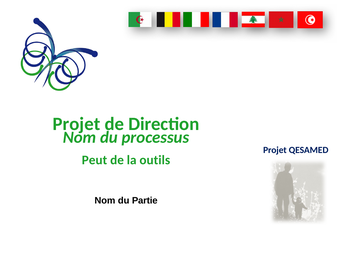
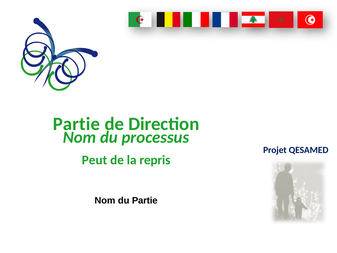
Projet: Projet -> Partie (76, 124)
outils: outils -> repris (155, 160)
